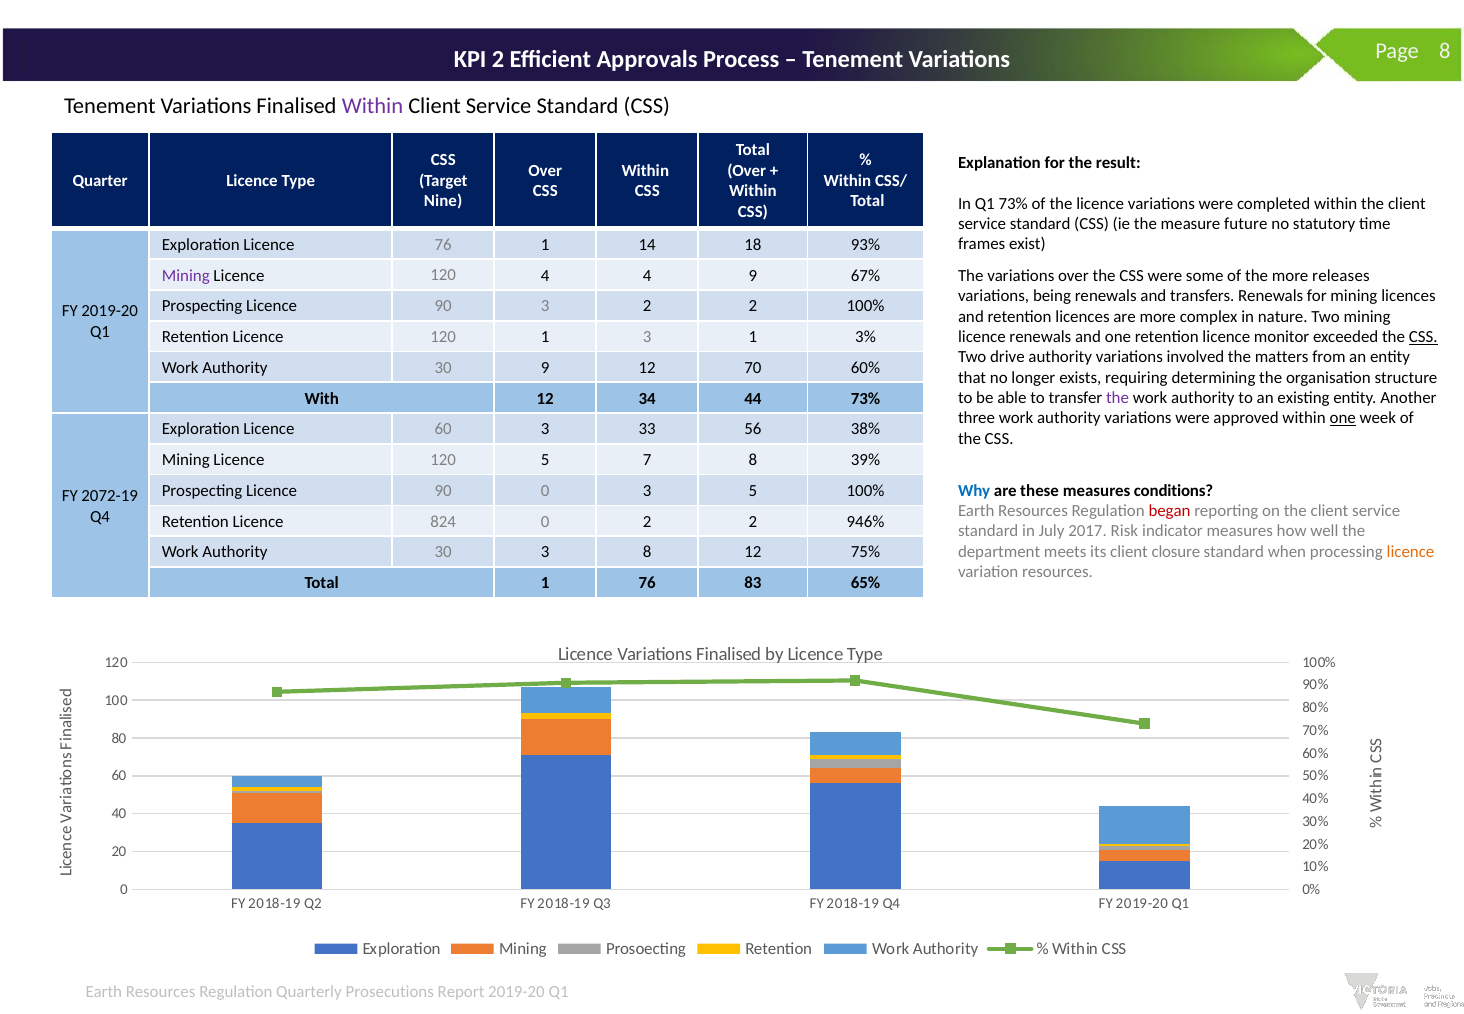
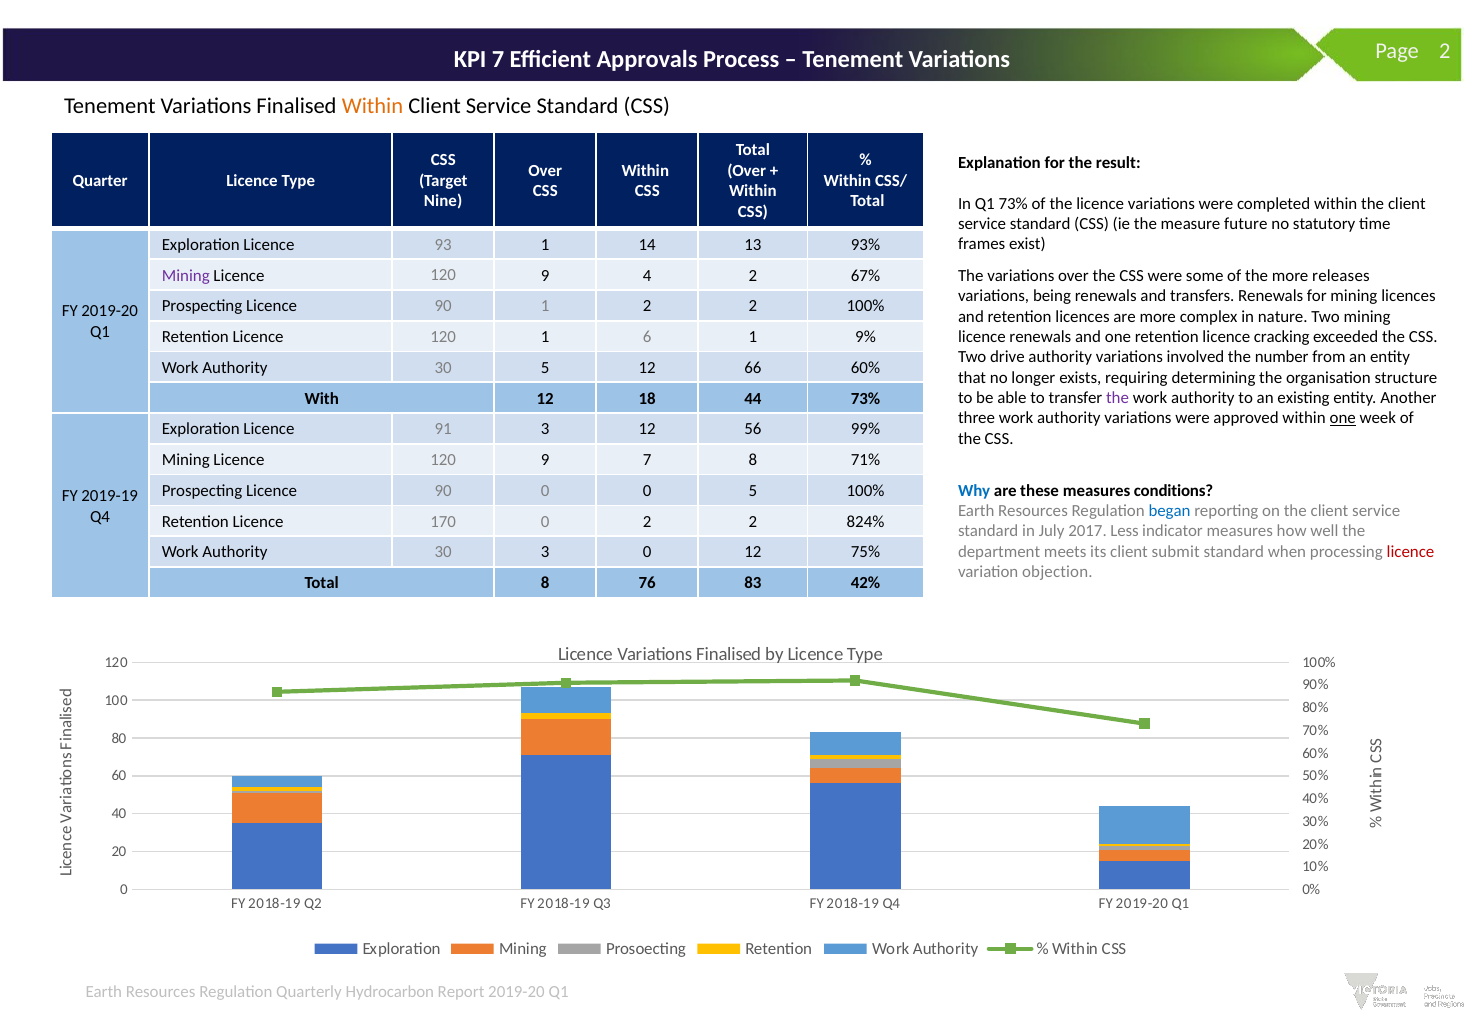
Page 8: 8 -> 2 (1445, 51)
KPI 2: 2 -> 7 (498, 59)
Within colour: purple -> orange (372, 106)
Licence 76: 76 -> 93 (443, 244)
18: 18 -> 13 (753, 245)
4: 4 -> 9 (545, 275)
4 9: 9 -> 2 (753, 275)
90 3: 3 -> 1 (545, 306)
1 3: 3 -> 6 (647, 337)
3%: 3% -> 9% (866, 337)
monitor: monitor -> cracking (1282, 337)
CSS underline: present -> none (1423, 337)
matters: matters -> number (1282, 357)
30 9: 9 -> 5 (545, 368)
70: 70 -> 66 (753, 368)
34: 34 -> 18 (647, 398)
Licence 60: 60 -> 91 (443, 429)
3 33: 33 -> 12 (647, 429)
38%: 38% -> 99% (866, 429)
5: 5 -> 9 (545, 460)
39%: 39% -> 71% (866, 460)
0 3: 3 -> 0 (647, 491)
2072-19: 2072-19 -> 2019-19 (110, 496)
began colour: red -> blue (1170, 511)
824: 824 -> 170 (443, 521)
946%: 946% -> 824% (866, 521)
Risk: Risk -> Less (1125, 531)
closure: closure -> submit (1176, 551)
licence colour: orange -> red (1411, 551)
3 8: 8 -> 0 (647, 552)
variation resources: resources -> objection (1057, 572)
Total 1: 1 -> 8 (545, 583)
65%: 65% -> 42% (866, 583)
Prosecutions: Prosecutions -> Hydrocarbon (390, 992)
